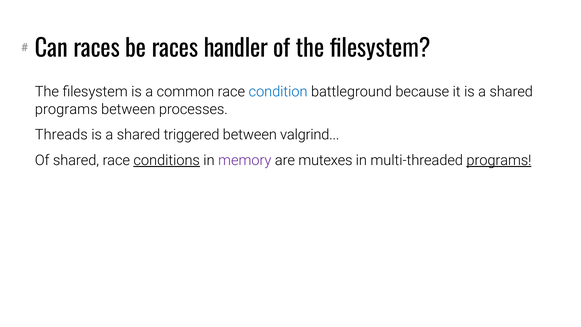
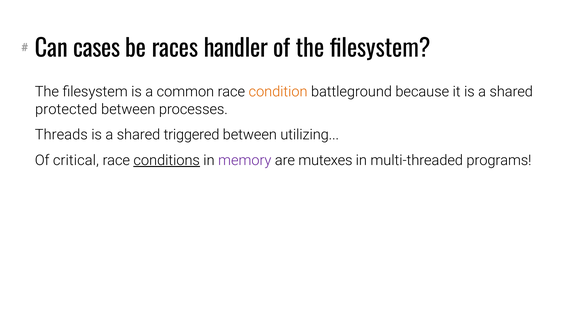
Can races: races -> cases (97, 49)
condition colour: blue -> orange (278, 92)
programs: programs -> protected (66, 109)
valgrind: valgrind -> utilizing (310, 135)
Of shared: shared -> critical (76, 160)
programs underline: present -> none (499, 160)
